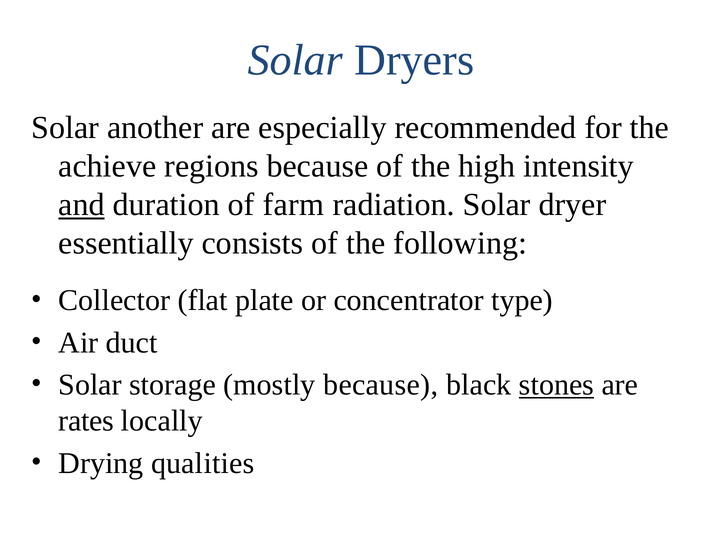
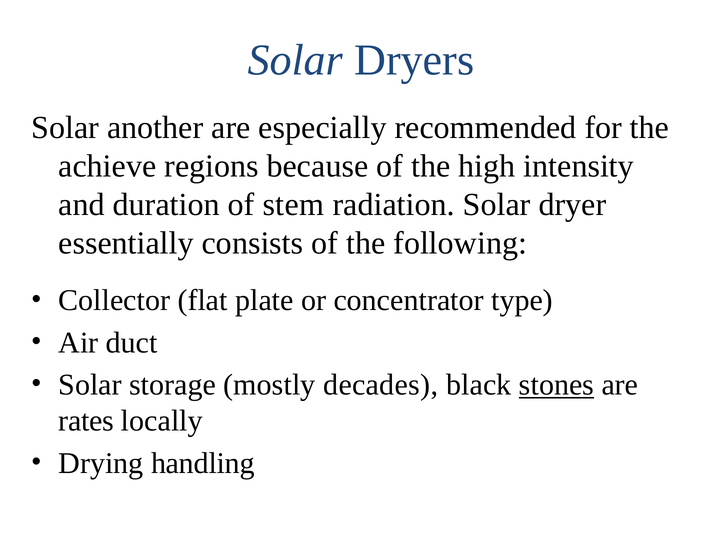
and underline: present -> none (82, 204)
farm: farm -> stem (293, 204)
mostly because: because -> decades (381, 384)
qualities: qualities -> handling (203, 463)
